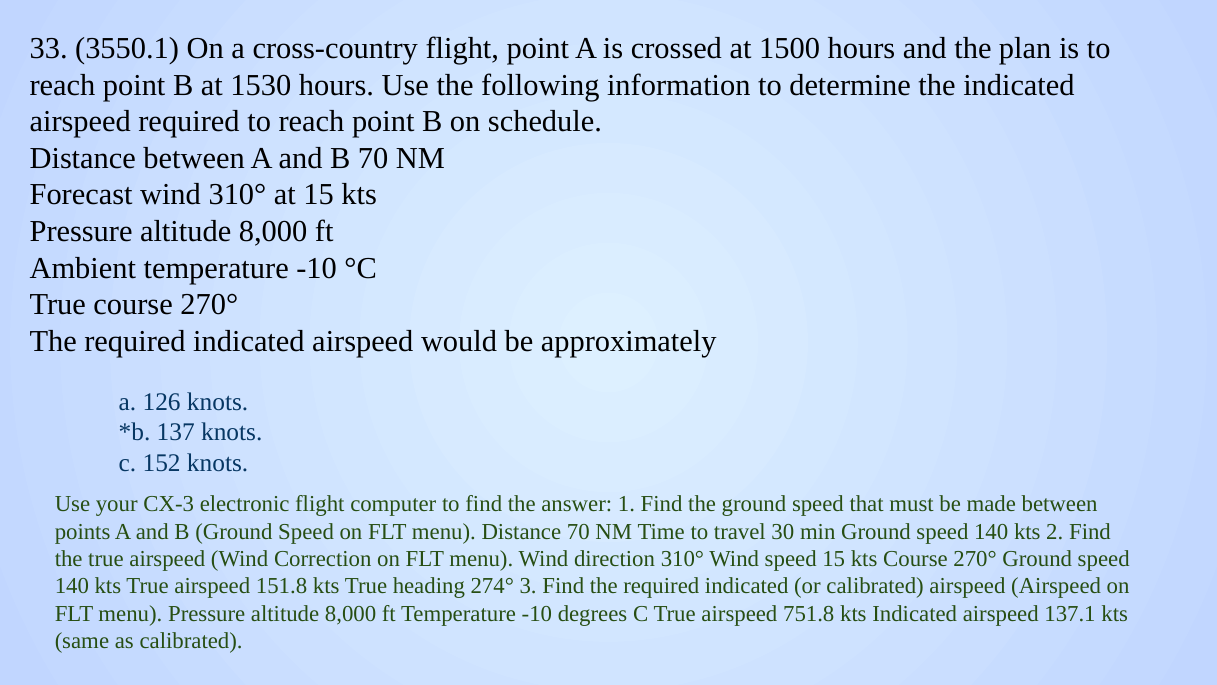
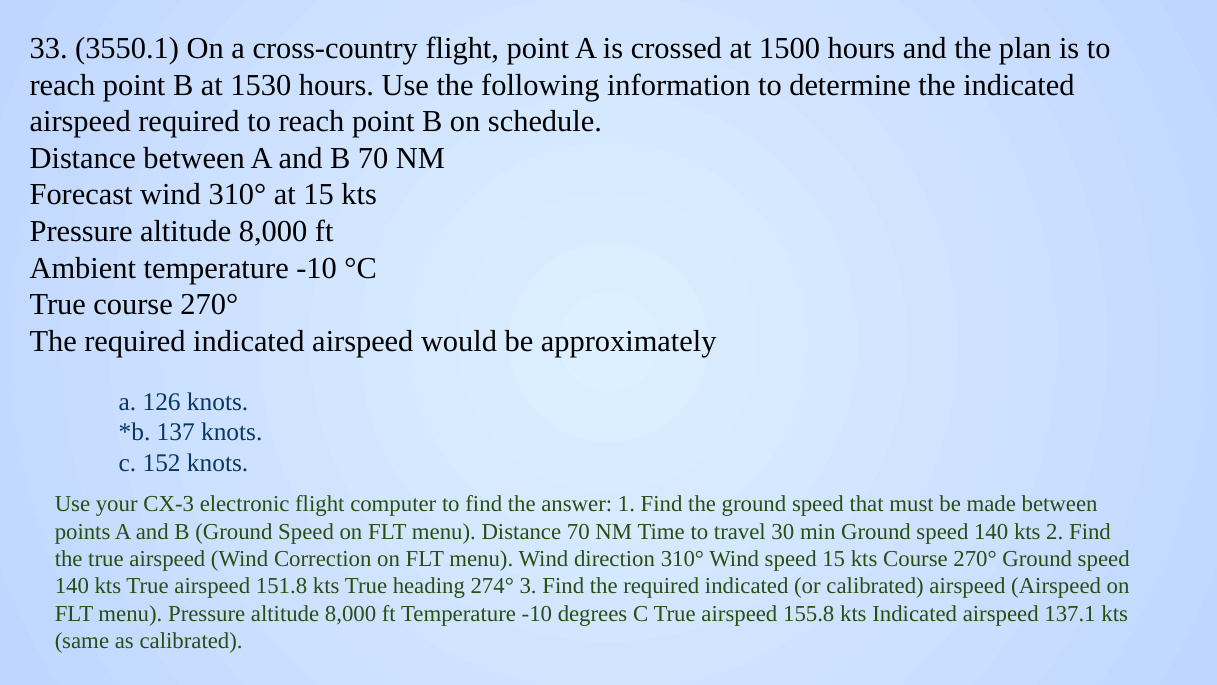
751.8: 751.8 -> 155.8 (809, 613)
